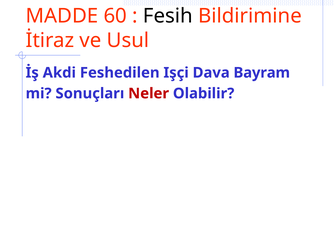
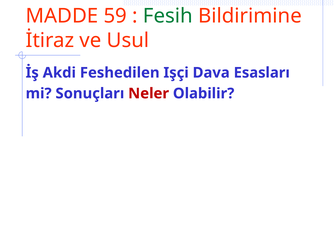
60: 60 -> 59 (115, 16)
Fesih colour: black -> green (168, 16)
Bayram: Bayram -> Esasları (262, 73)
